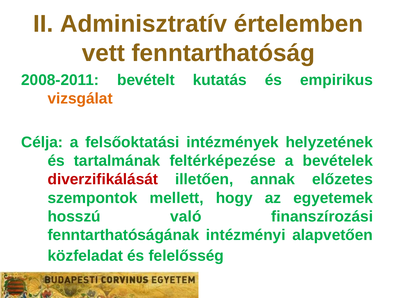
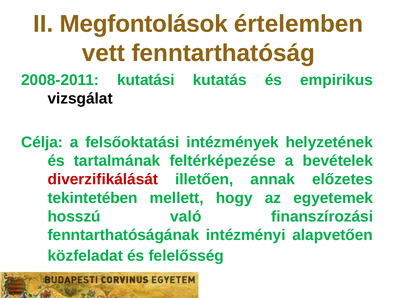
Adminisztratív: Adminisztratív -> Megfontolások (144, 24)
bevételt: bevételt -> kutatási (146, 80)
vizsgálat colour: orange -> black (80, 98)
szempontok: szempontok -> tekintetében (93, 198)
